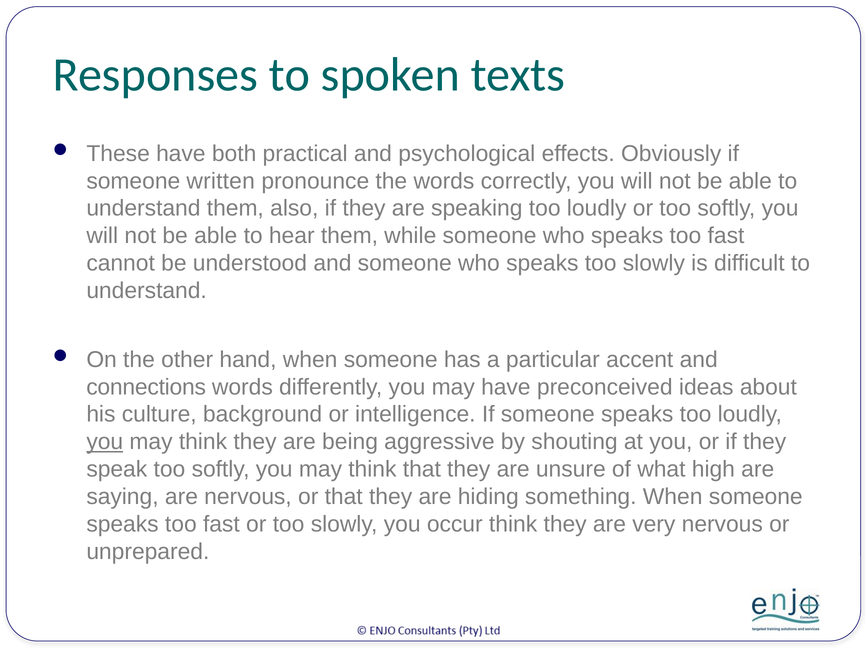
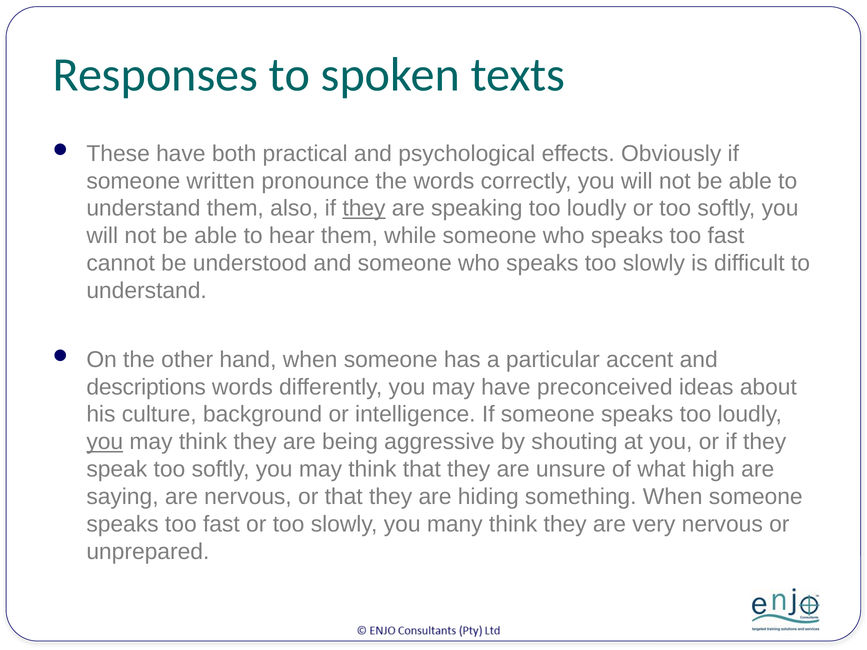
they underline: none -> present (364, 208)
connections: connections -> descriptions (146, 387)
occur: occur -> many (455, 524)
